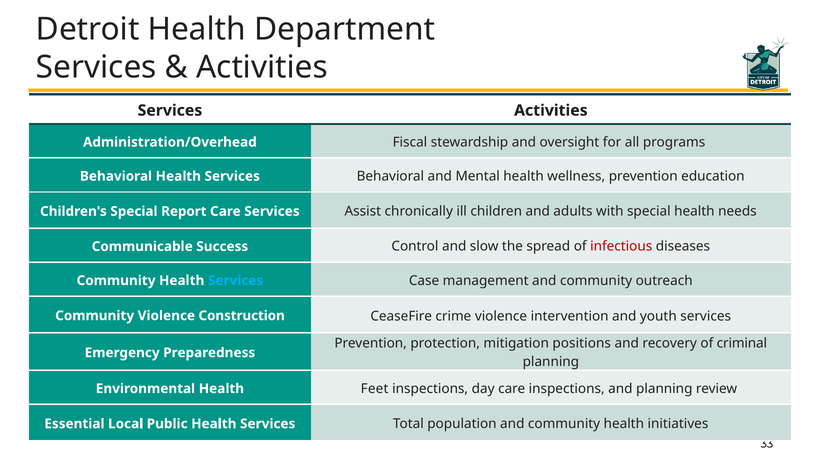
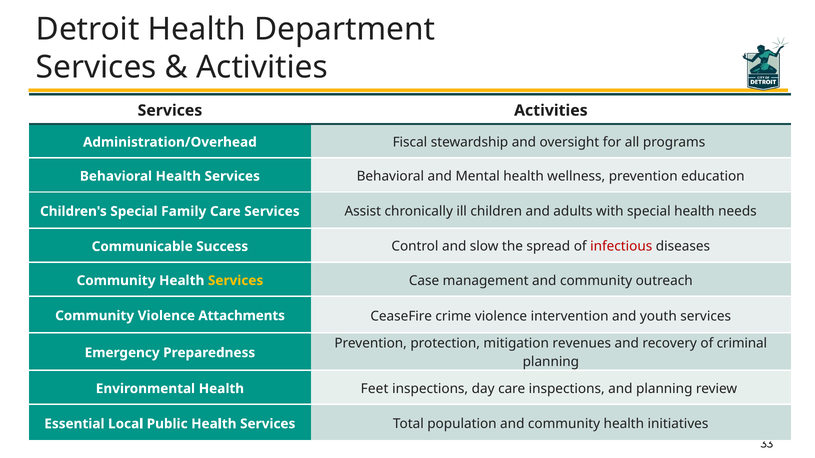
Report: Report -> Family (184, 212)
Services colour: light blue -> yellow (236, 281)
Construction: Construction -> Attachments (242, 316)
positions: positions -> revenues (582, 344)
